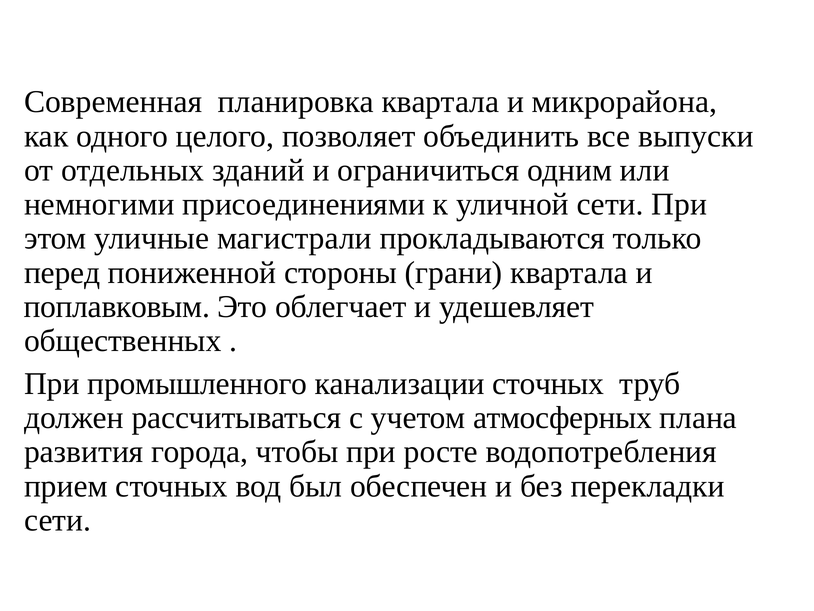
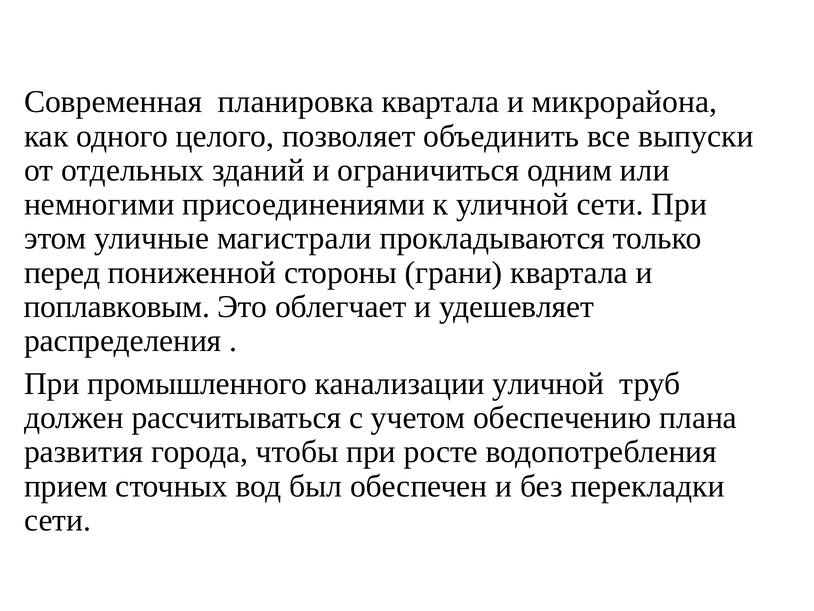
общественных: общественных -> распределения (123, 341)
канализации сточных: сточных -> уличной (548, 383)
атмосферных: атмосферных -> обеспечению (562, 417)
